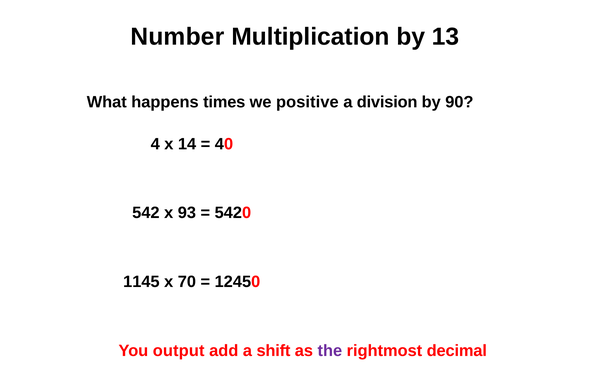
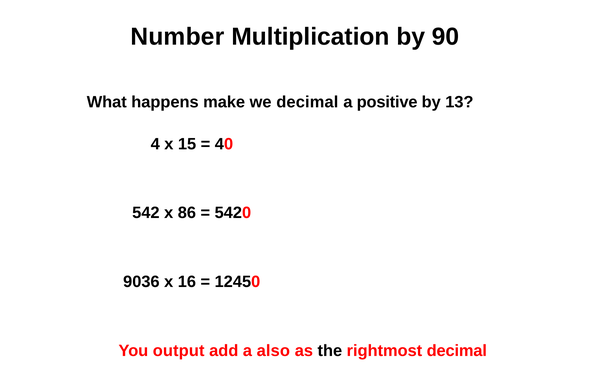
13: 13 -> 90 (446, 37)
times: times -> make (224, 102)
we positive: positive -> decimal (307, 102)
division: division -> positive (387, 102)
90: 90 -> 13 (459, 102)
14: 14 -> 15 (187, 144)
93: 93 -> 86 (187, 213)
1145: 1145 -> 9036 (141, 282)
70: 70 -> 16 (187, 282)
shift: shift -> also (273, 350)
the colour: purple -> black (330, 350)
